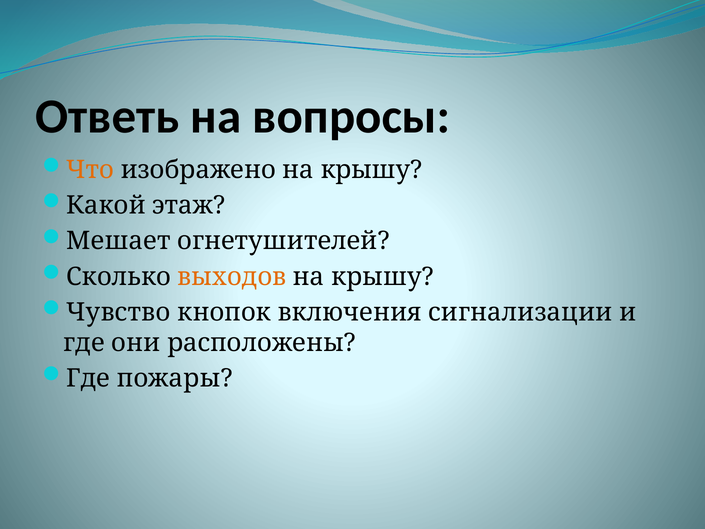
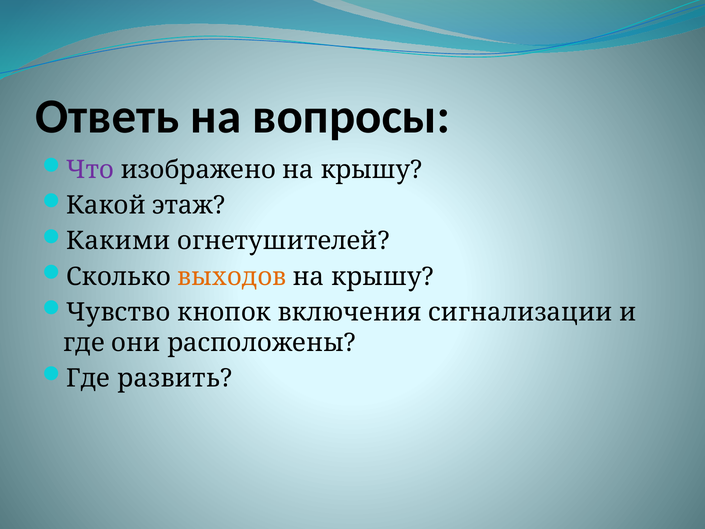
Что colour: orange -> purple (90, 170)
Мешает: Мешает -> Какими (118, 241)
пожары: пожары -> развить (175, 378)
